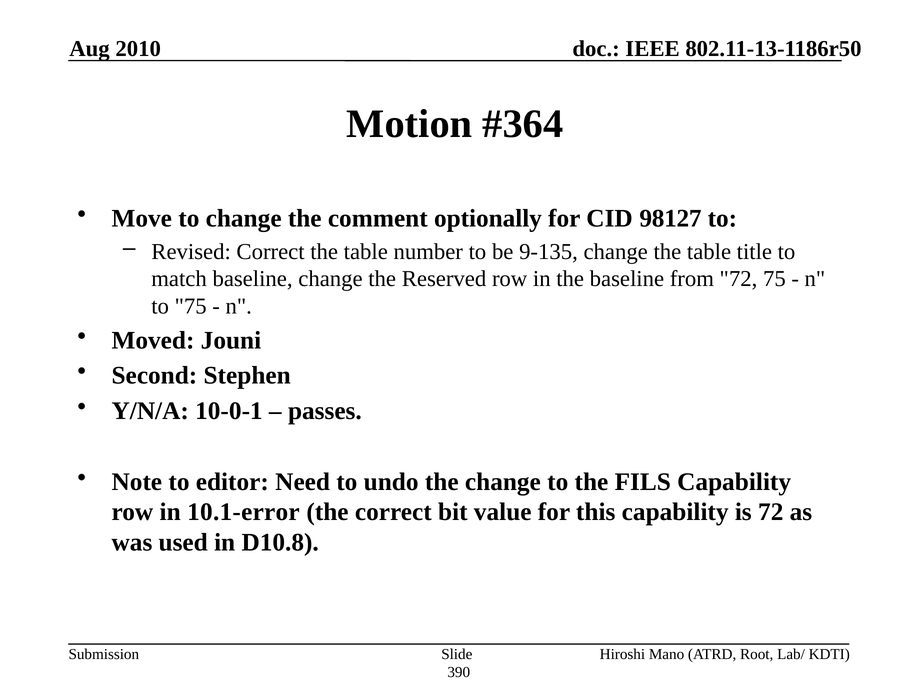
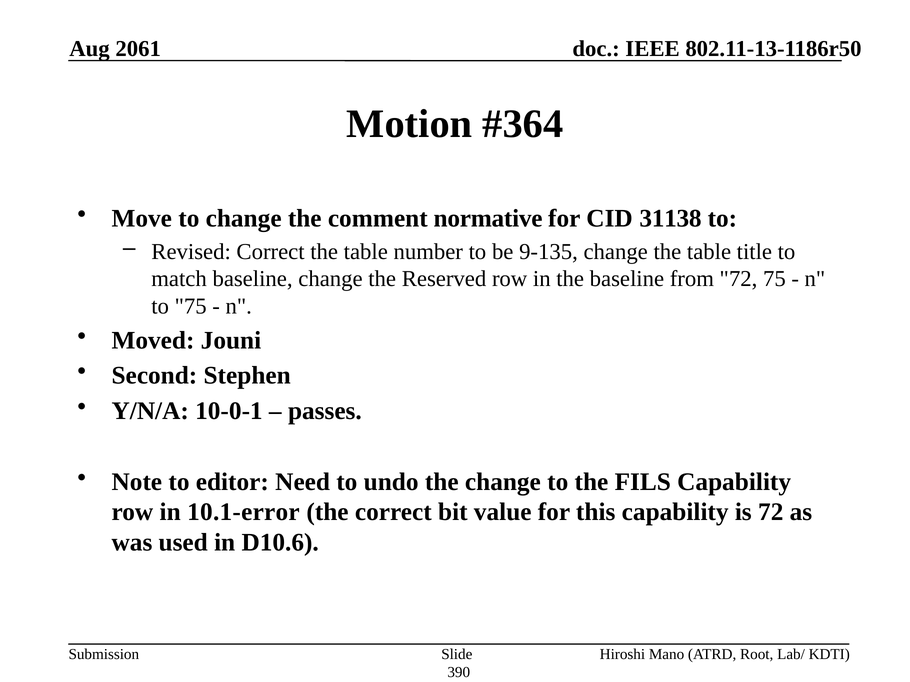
2010: 2010 -> 2061 (138, 49)
optionally: optionally -> normative (488, 219)
98127: 98127 -> 31138 (671, 219)
D10.8: D10.8 -> D10.6 (280, 543)
